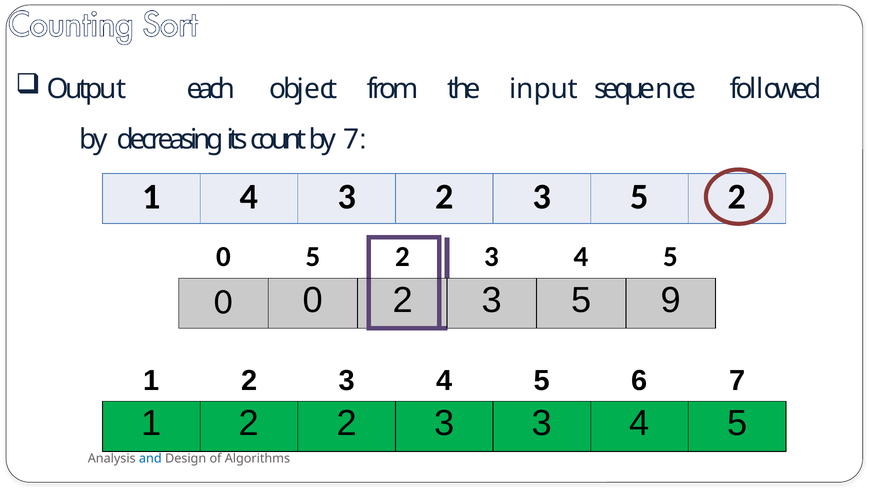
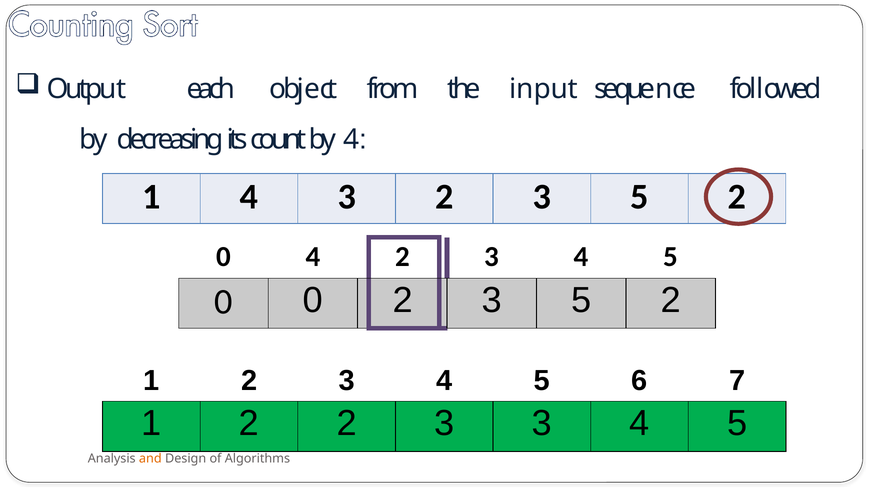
by 7: 7 -> 4 (352, 139)
0 5: 5 -> 4 (313, 256)
9: 9 -> 2 (671, 300)
and colour: blue -> orange (150, 459)
